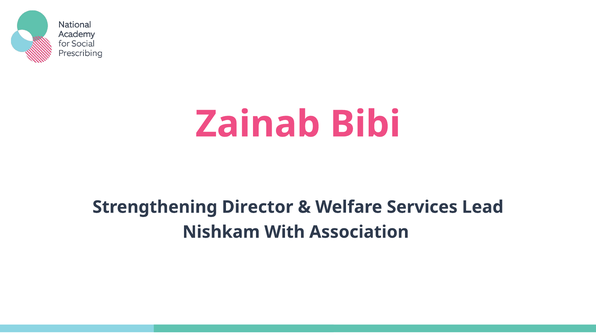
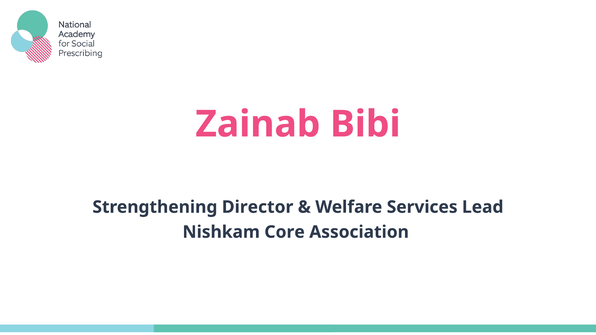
With: With -> Core (285, 232)
